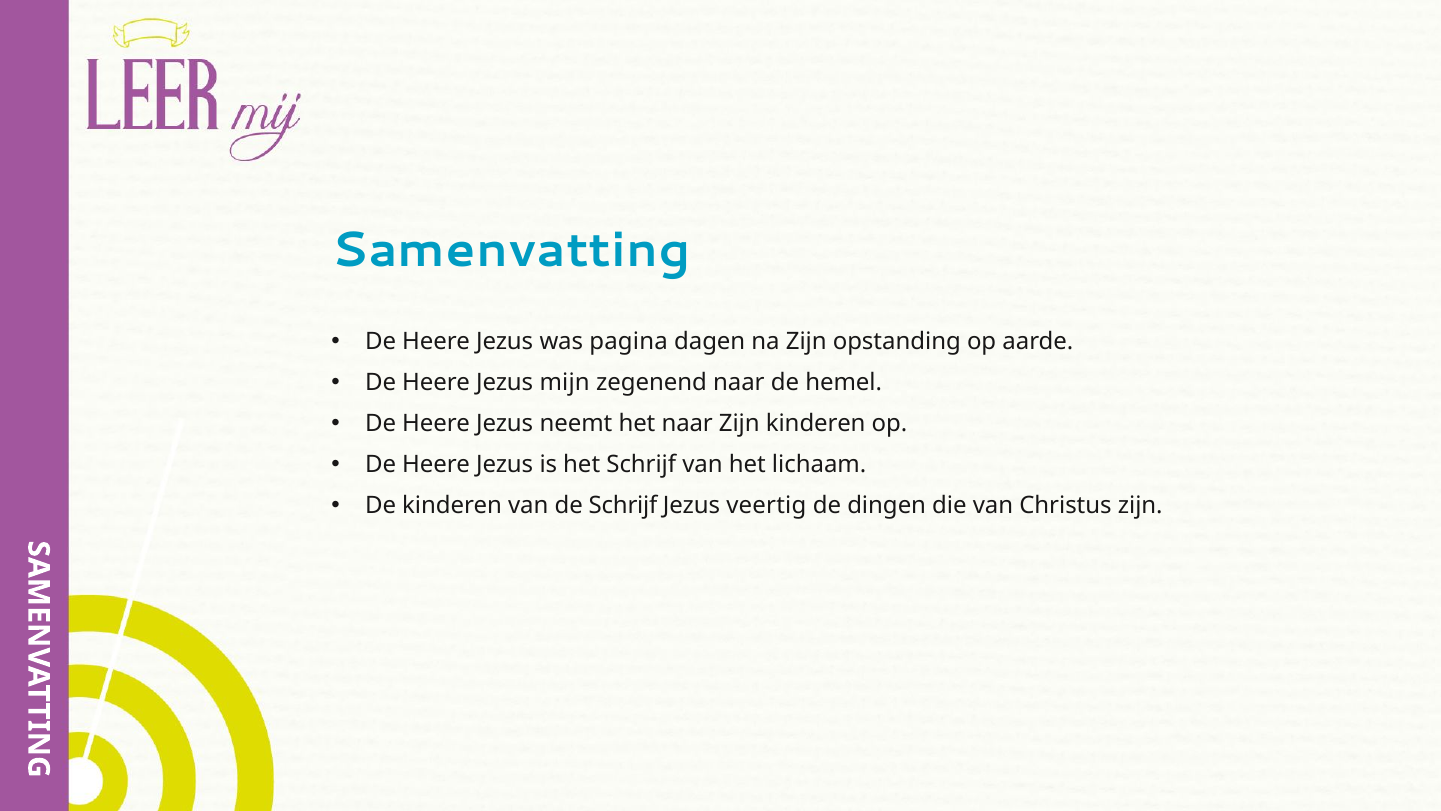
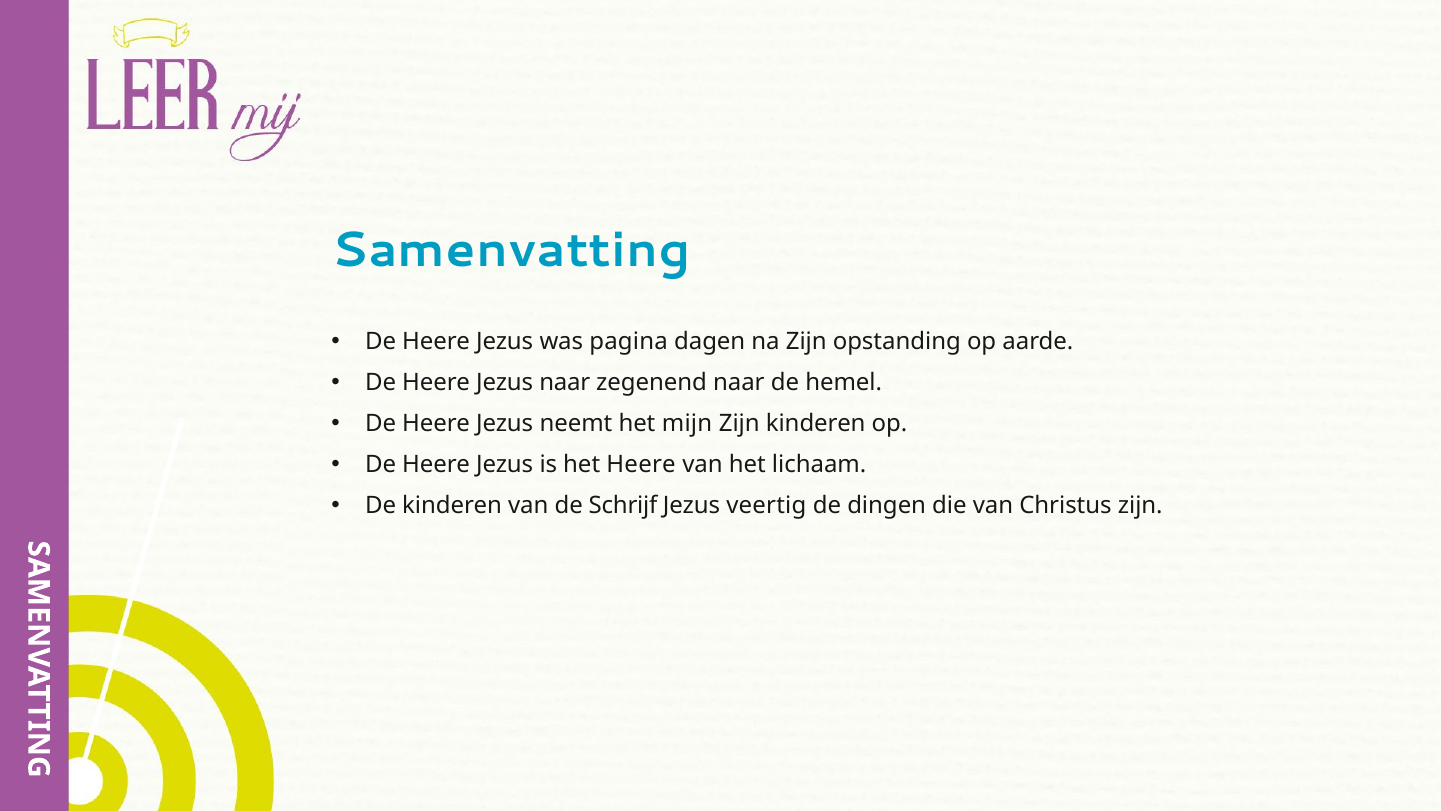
Jezus mijn: mijn -> naar (565, 382)
het naar: naar -> mijn (687, 423)
het Schrijf: Schrijf -> Heere (641, 464)
